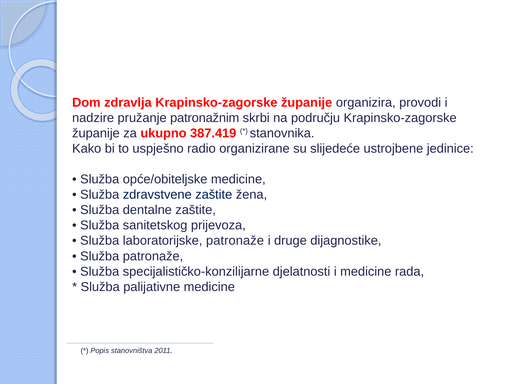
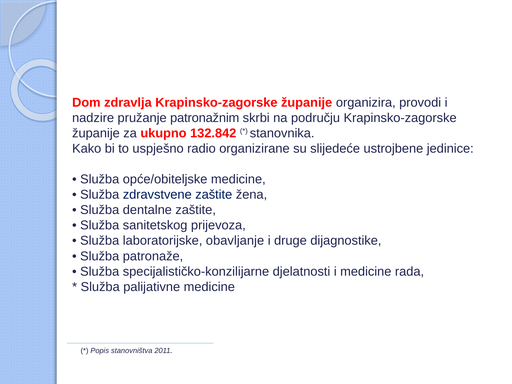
387.419: 387.419 -> 132.842 (213, 133)
laboratorijske patronaže: patronaže -> obavljanje (235, 241)
